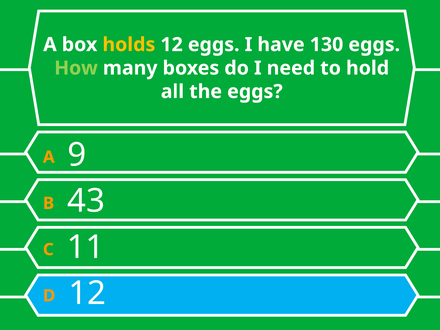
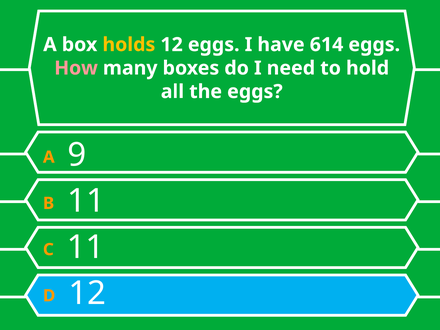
130: 130 -> 614 (327, 45)
How colour: light green -> pink (76, 68)
B 43: 43 -> 11 (86, 201)
